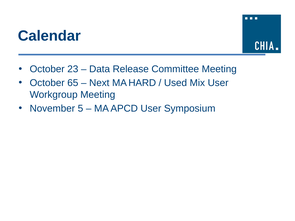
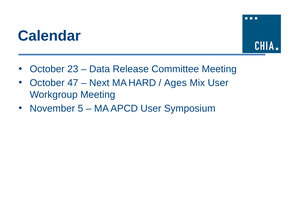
65: 65 -> 47 (73, 83)
Used: Used -> Ages (175, 83)
